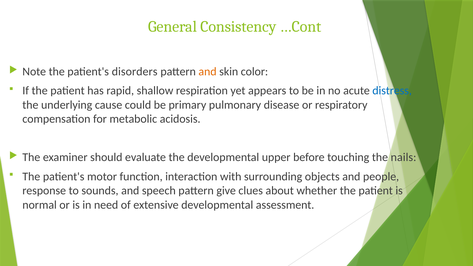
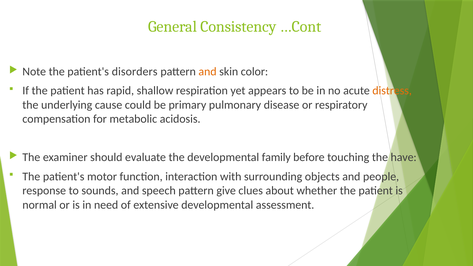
distress colour: blue -> orange (392, 91)
upper: upper -> family (276, 157)
nails: nails -> have (404, 157)
